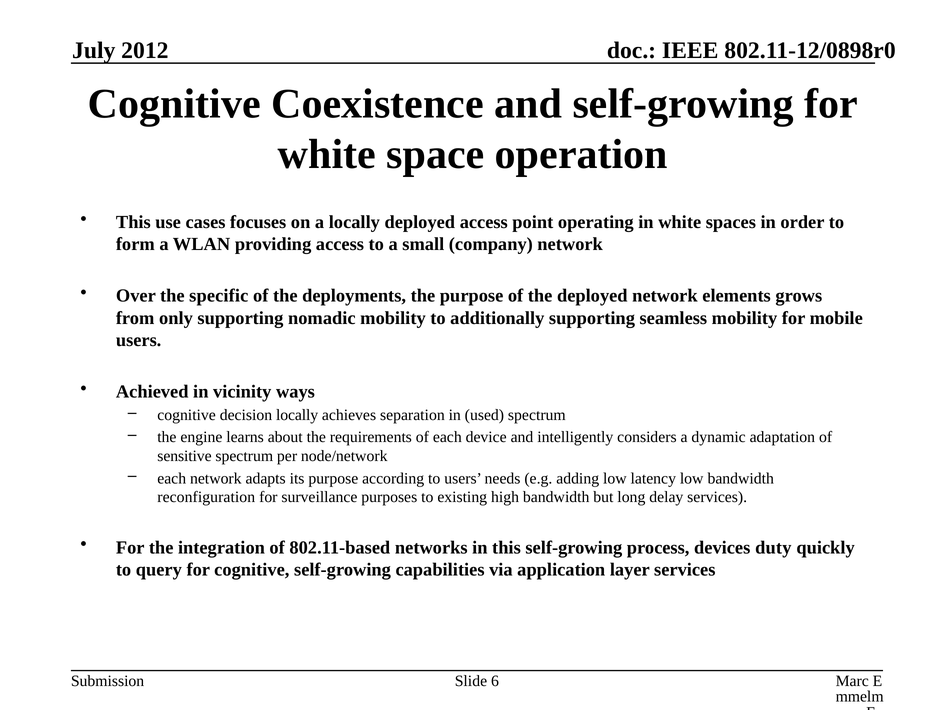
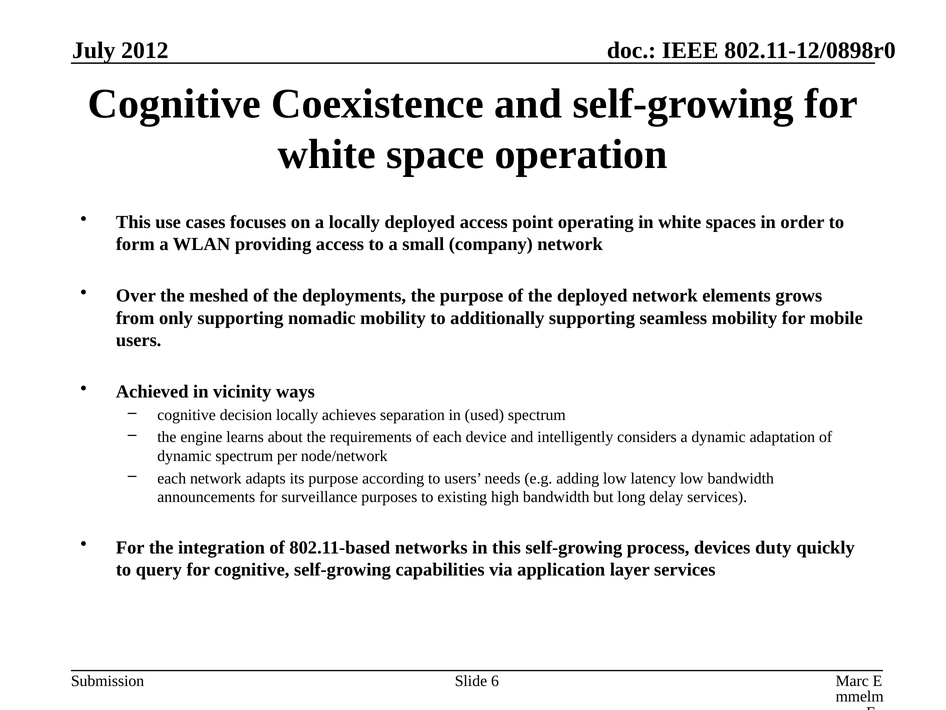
specific: specific -> meshed (219, 296)
sensitive: sensitive -> dynamic (184, 456)
reconfiguration: reconfiguration -> announcements (206, 497)
